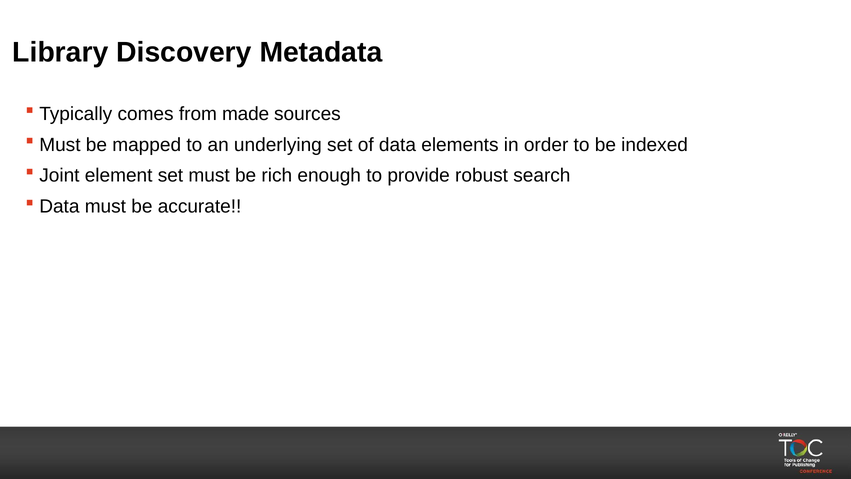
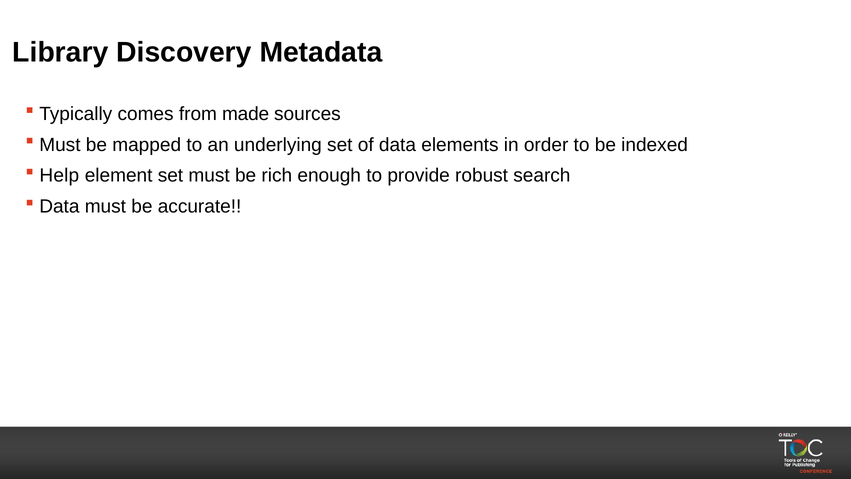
Joint: Joint -> Help (59, 176)
